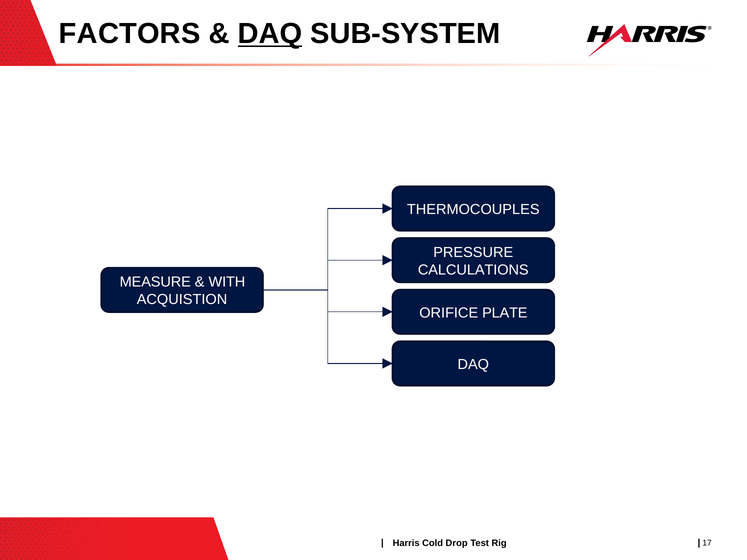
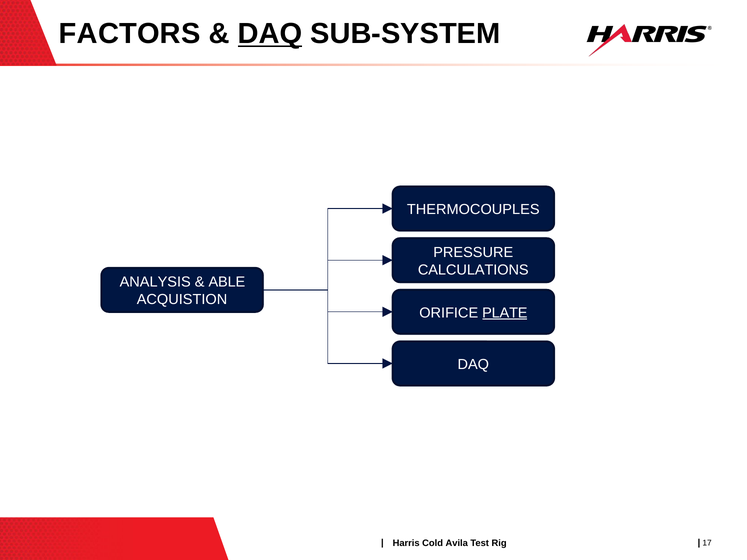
MEASURE: MEASURE -> ANALYSIS (155, 282)
WITH: WITH -> ABLE (227, 282)
PLATE underline: none -> present (505, 313)
Drop: Drop -> Avila (457, 543)
